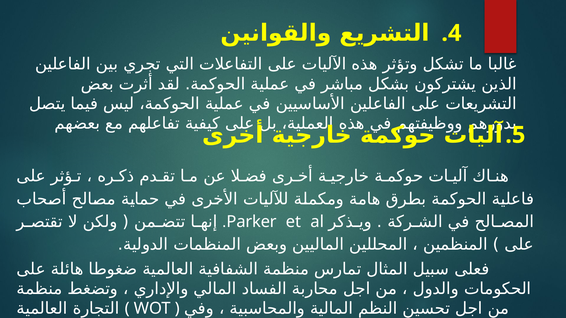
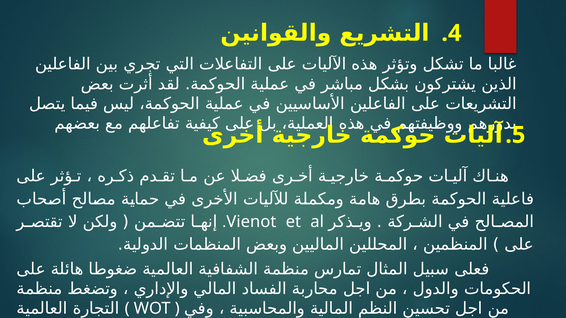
Parker: Parker -> Vienot (252, 222)
